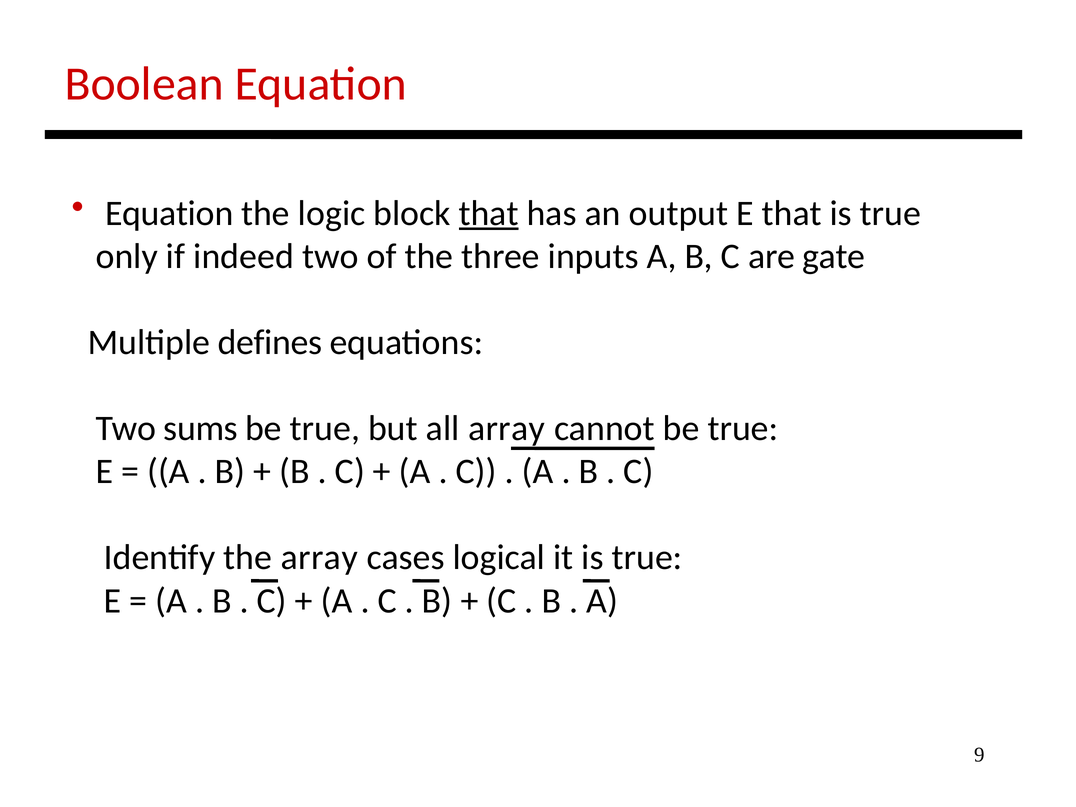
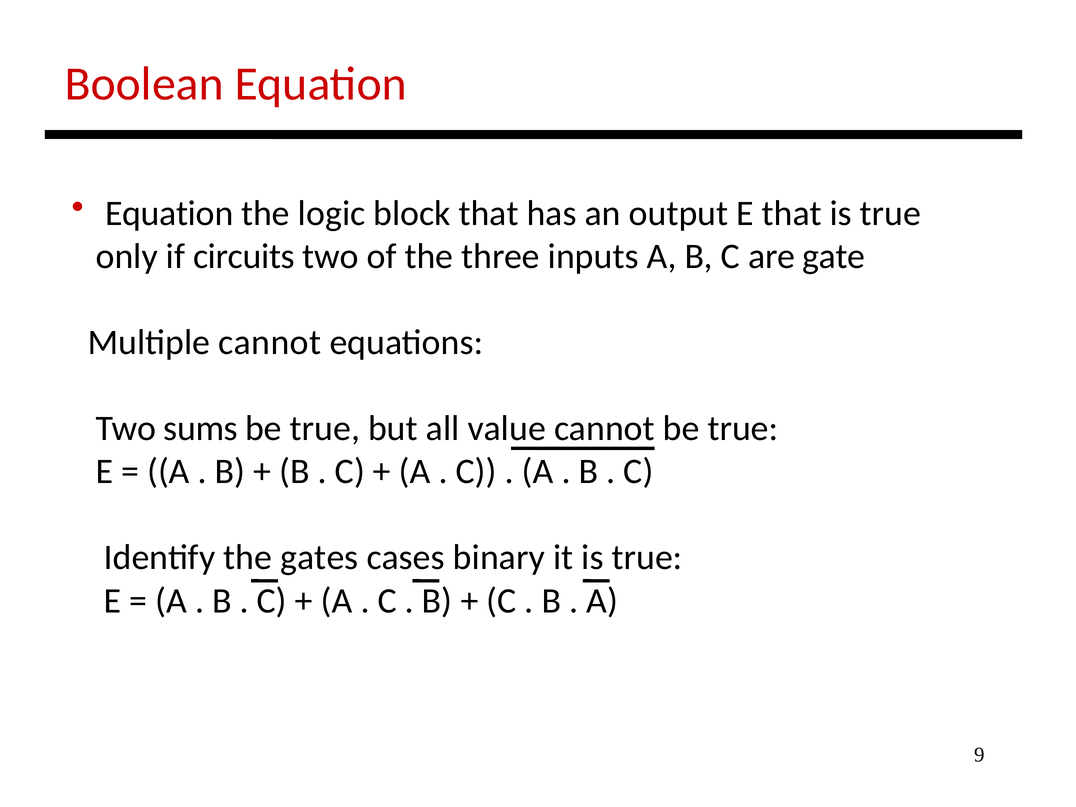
that underline: present -> none (489, 213)
indeed: indeed -> circuits (244, 256)
Multiple defines: defines -> cannot (270, 342)
all array: array -> value (507, 429)
the array: array -> gates (319, 558)
logical: logical -> binary (499, 558)
